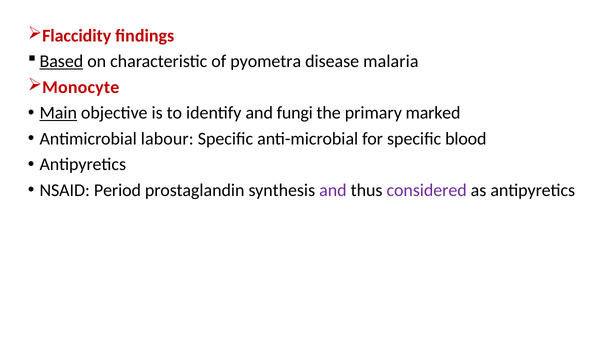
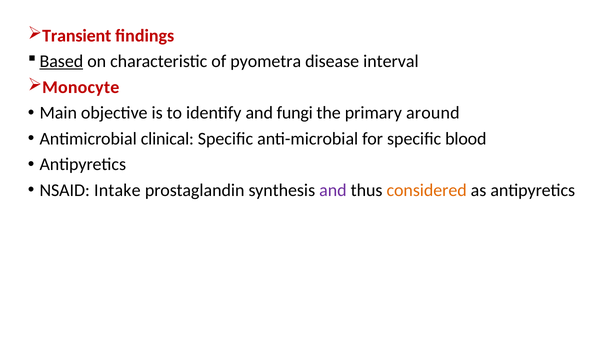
Flaccidity: Flaccidity -> Transient (77, 36)
malaria: malaria -> interval (391, 62)
Main underline: present -> none (58, 113)
marked: marked -> around (433, 113)
labour: labour -> clinical (167, 139)
Period: Period -> Intake (117, 191)
considered colour: purple -> orange (427, 191)
